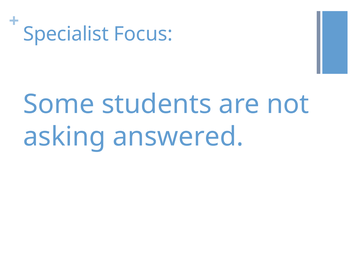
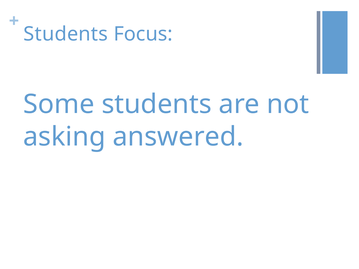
Specialist: Specialist -> Students (66, 34)
